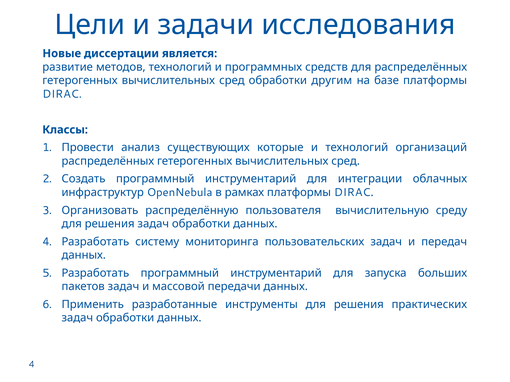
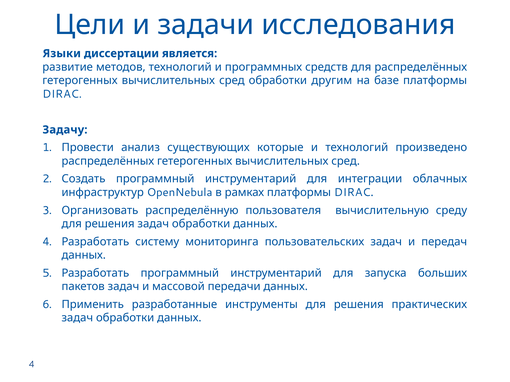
Новые: Новые -> Языки (62, 54)
Классы: Классы -> Задачу (65, 130)
организаций: организаций -> произведено (431, 148)
